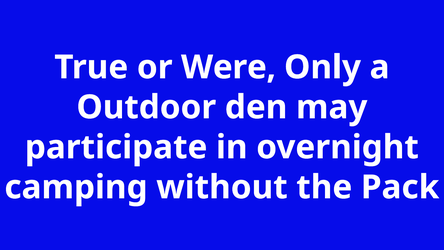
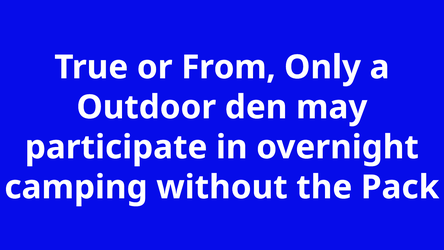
Were: Were -> From (228, 67)
